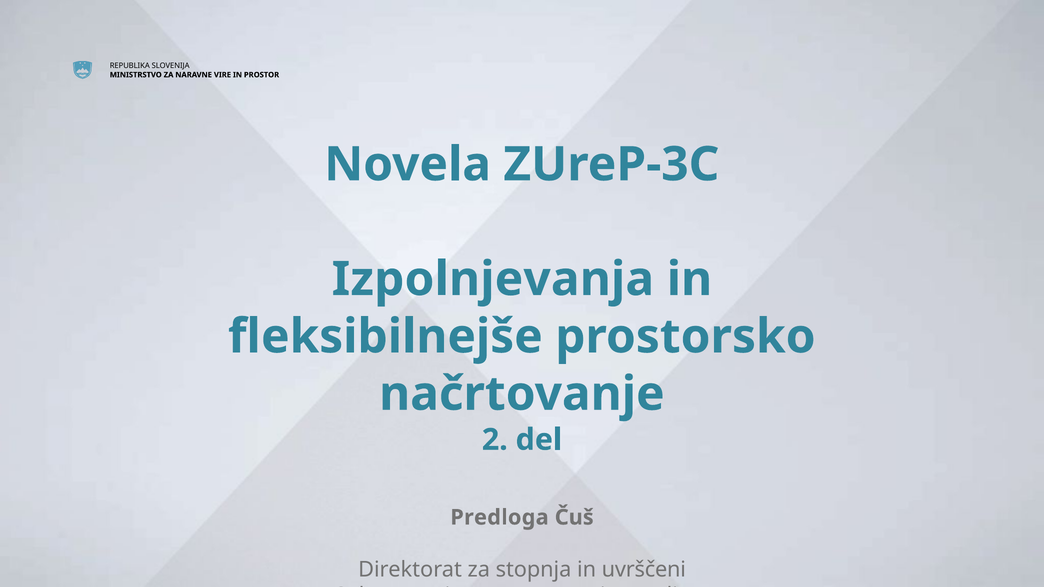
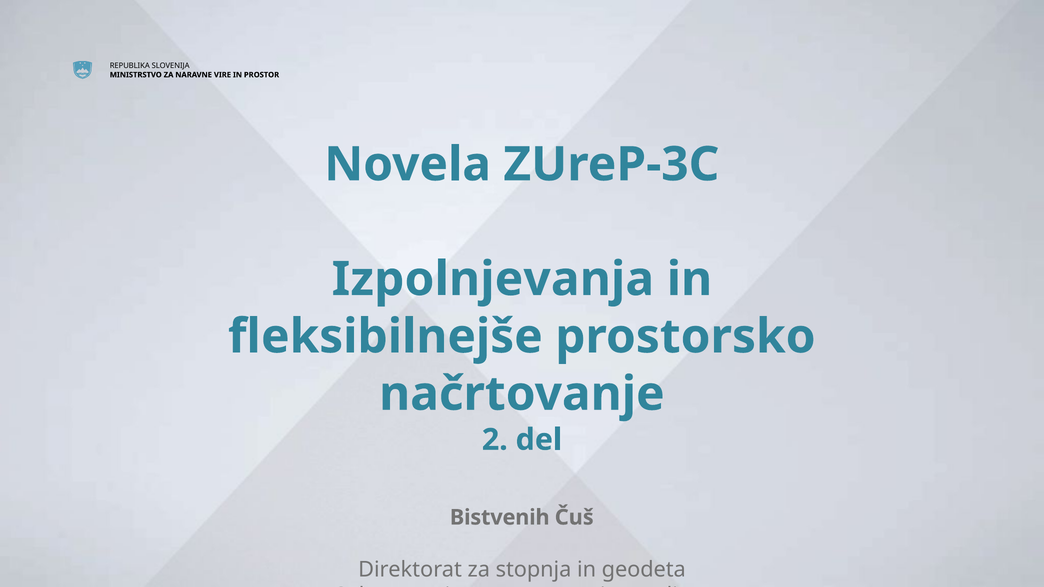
Predloga: Predloga -> Bistvenih (500, 518)
uvrščeni: uvrščeni -> geodeta (644, 570)
